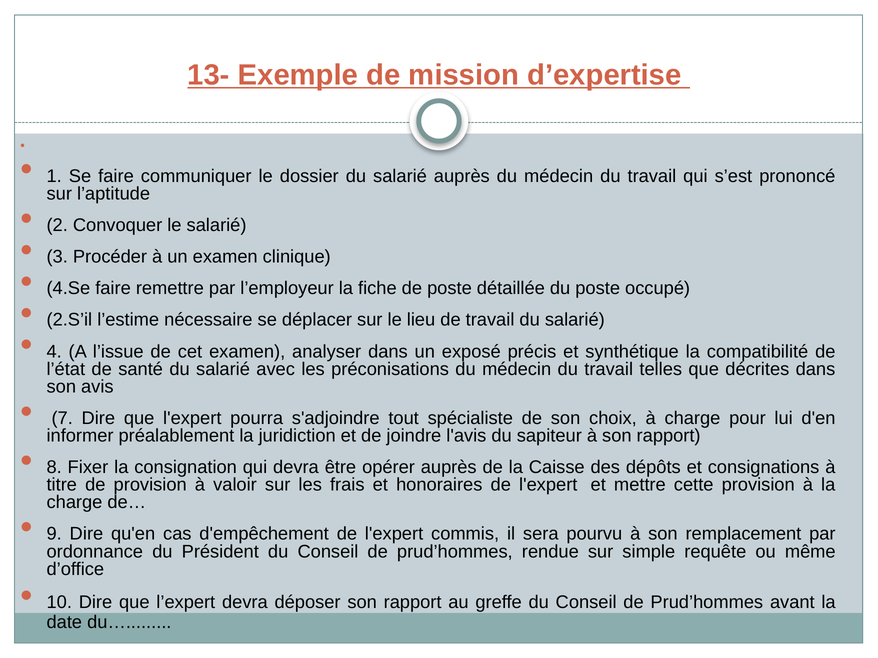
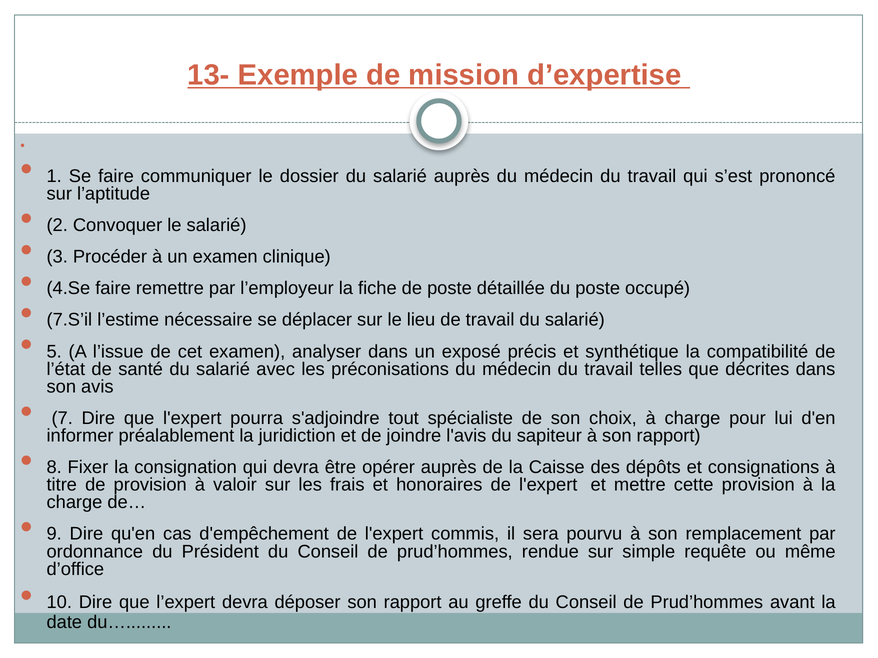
2.S’il: 2.S’il -> 7.S’il (69, 320)
4: 4 -> 5 (54, 352)
